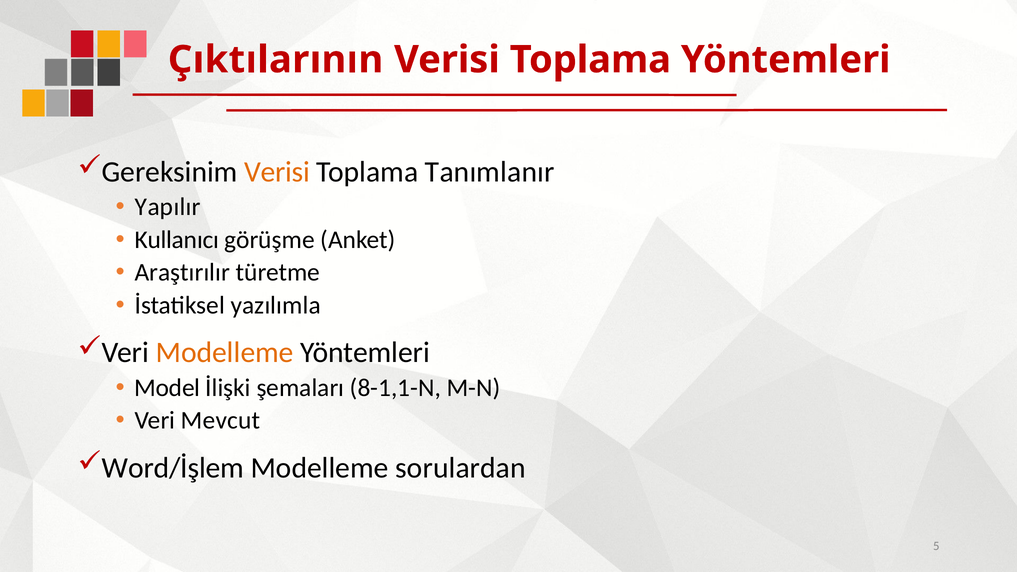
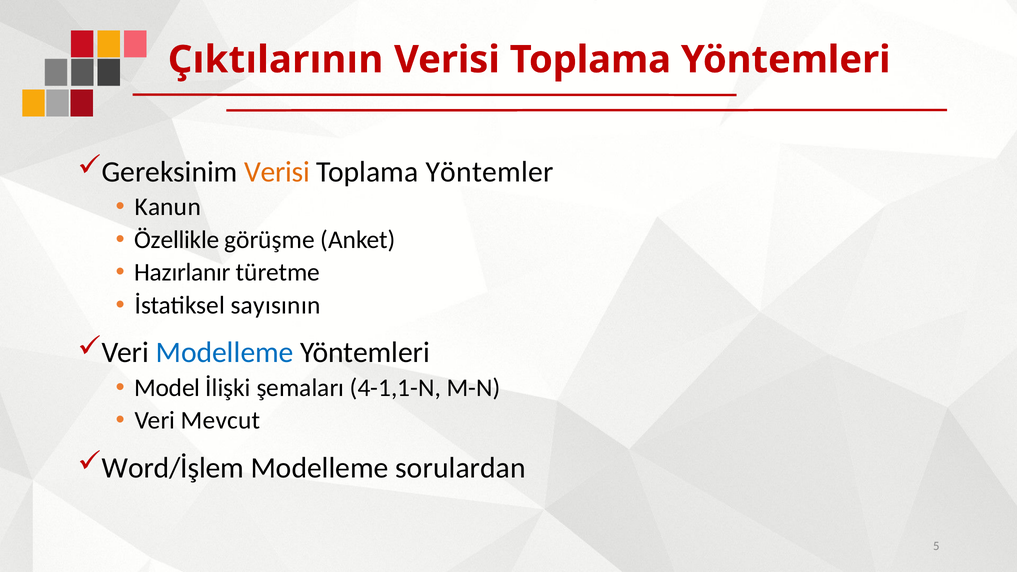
Tanımlanır: Tanımlanır -> Yöntemler (490, 172)
Yapılır: Yapılır -> Kanun (168, 207)
Kullanıcı: Kullanıcı -> Özellikle (177, 240)
Araştırılır: Araştırılır -> Hazırlanır (182, 272)
yazılımla: yazılımla -> sayısının (276, 305)
Modelleme colour: orange -> blue (225, 353)
8-1,1-N: 8-1,1-N -> 4-1,1-N (395, 388)
